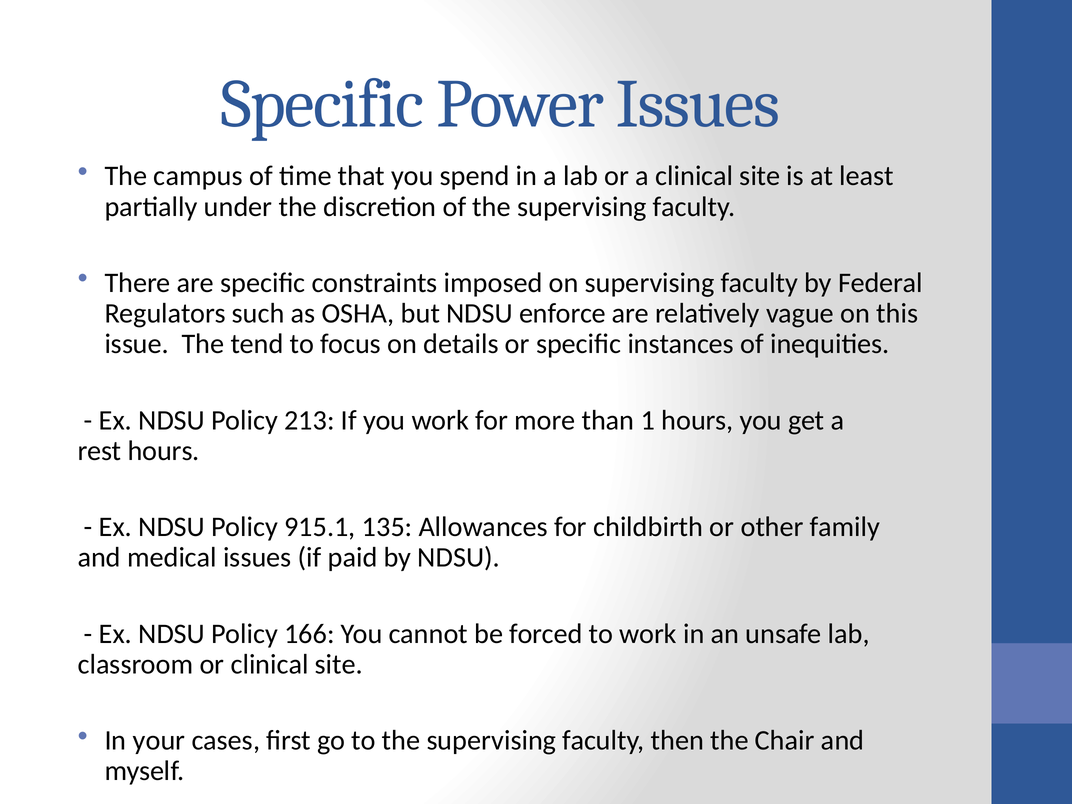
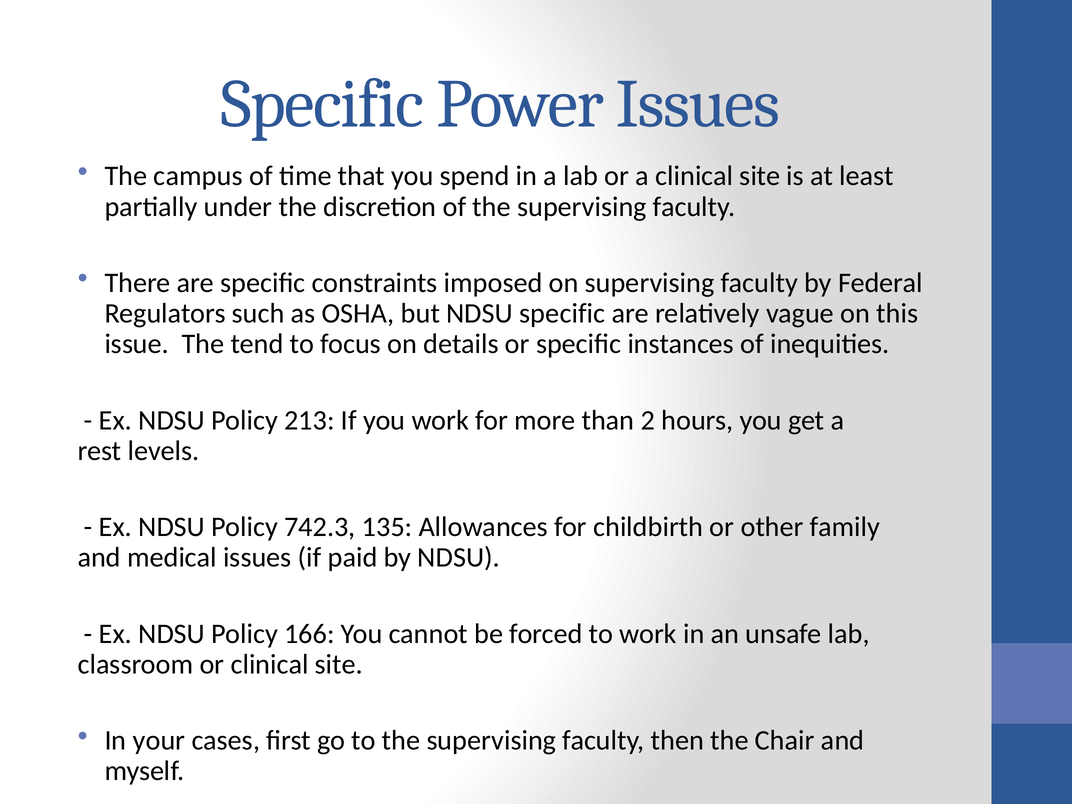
NDSU enforce: enforce -> specific (562, 313)
1: 1 -> 2 (648, 420)
rest hours: hours -> levels (164, 451)
915.1: 915.1 -> 742.3 (320, 527)
